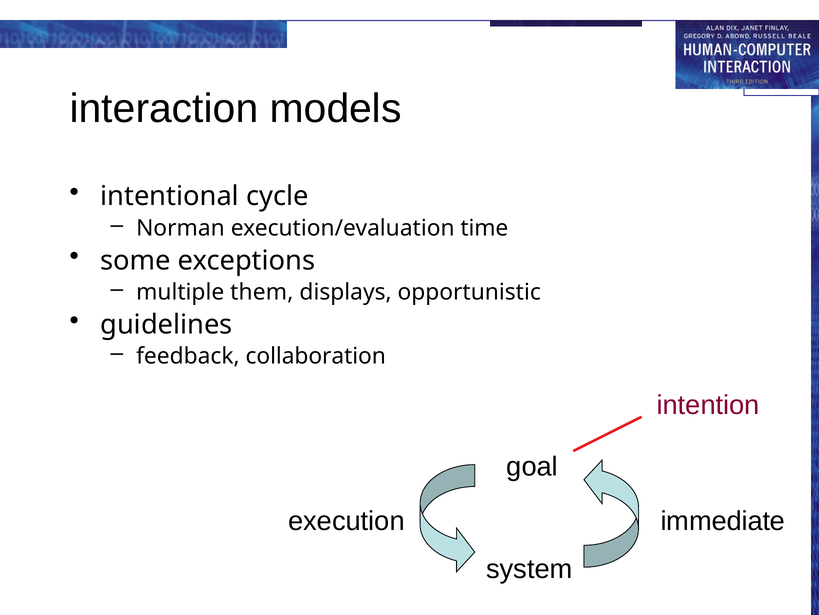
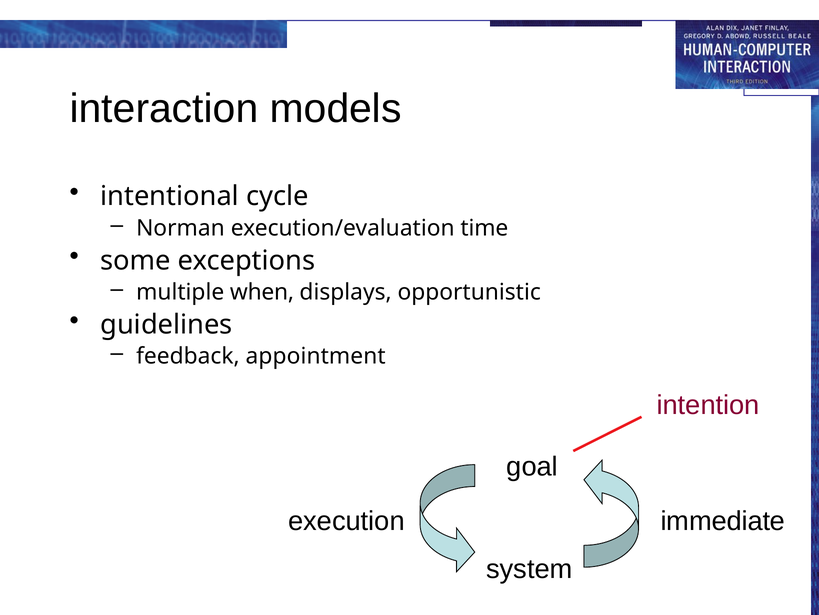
them: them -> when (262, 292)
collaboration: collaboration -> appointment (316, 356)
